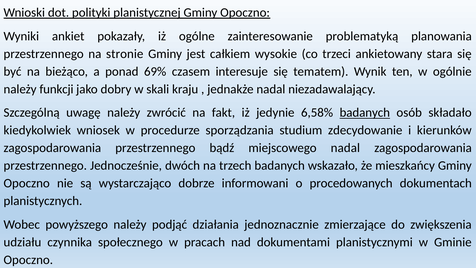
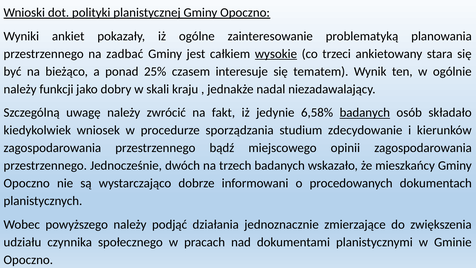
stronie: stronie -> zadbać (125, 54)
wysokie underline: none -> present (276, 54)
69%: 69% -> 25% (155, 71)
miejscowego nadal: nadal -> opinii (345, 148)
